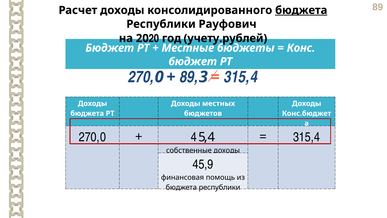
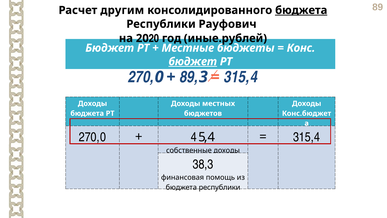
Расчет доходы: доходы -> другим (122, 10)
учету.рублей: учету.рублей -> иные.рублей (225, 38)
бюджет underline: none -> present (193, 61)
45,9: 45,9 -> 38,3 (203, 164)
